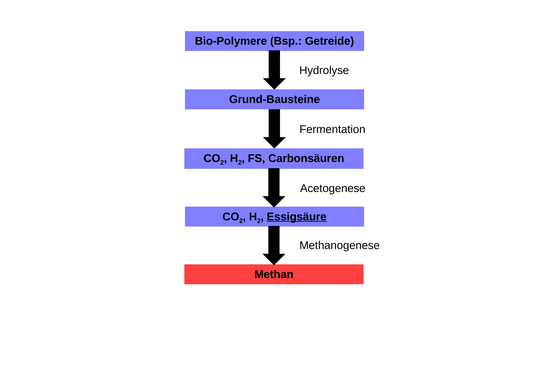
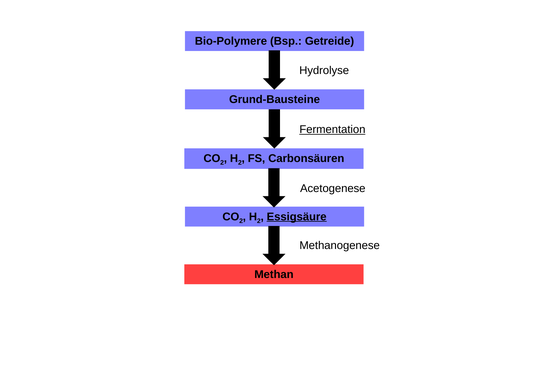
Fermentation underline: none -> present (332, 130)
